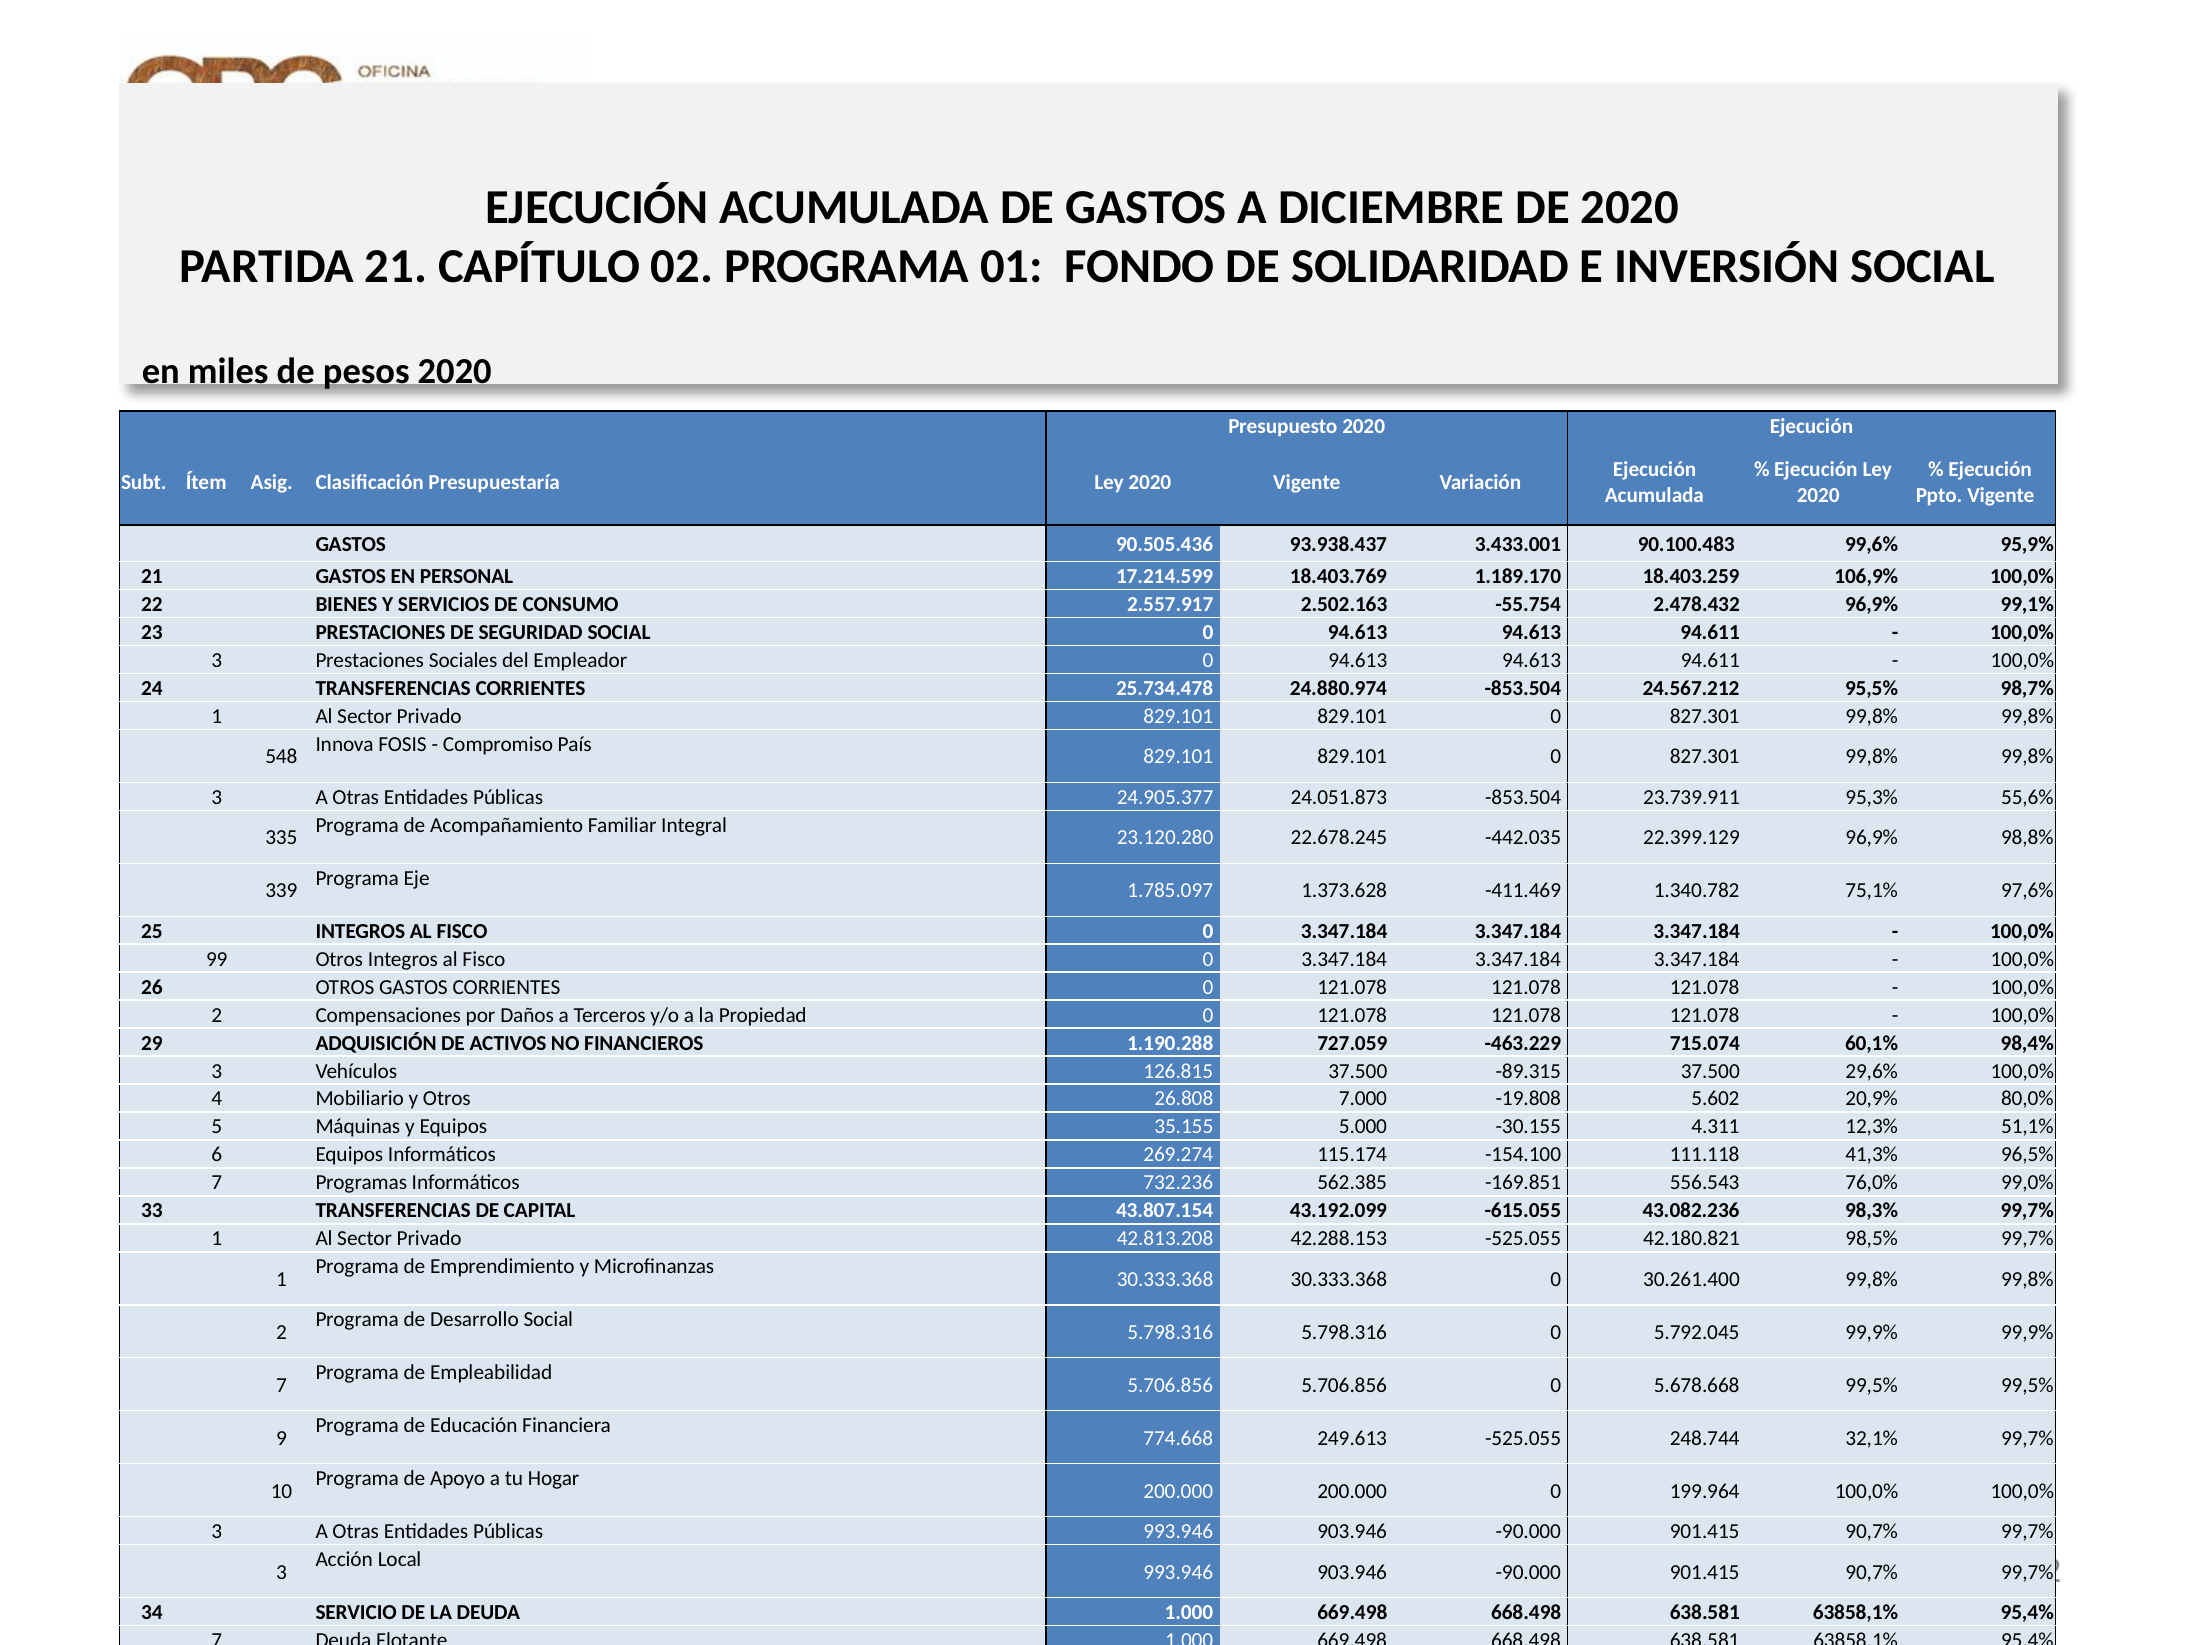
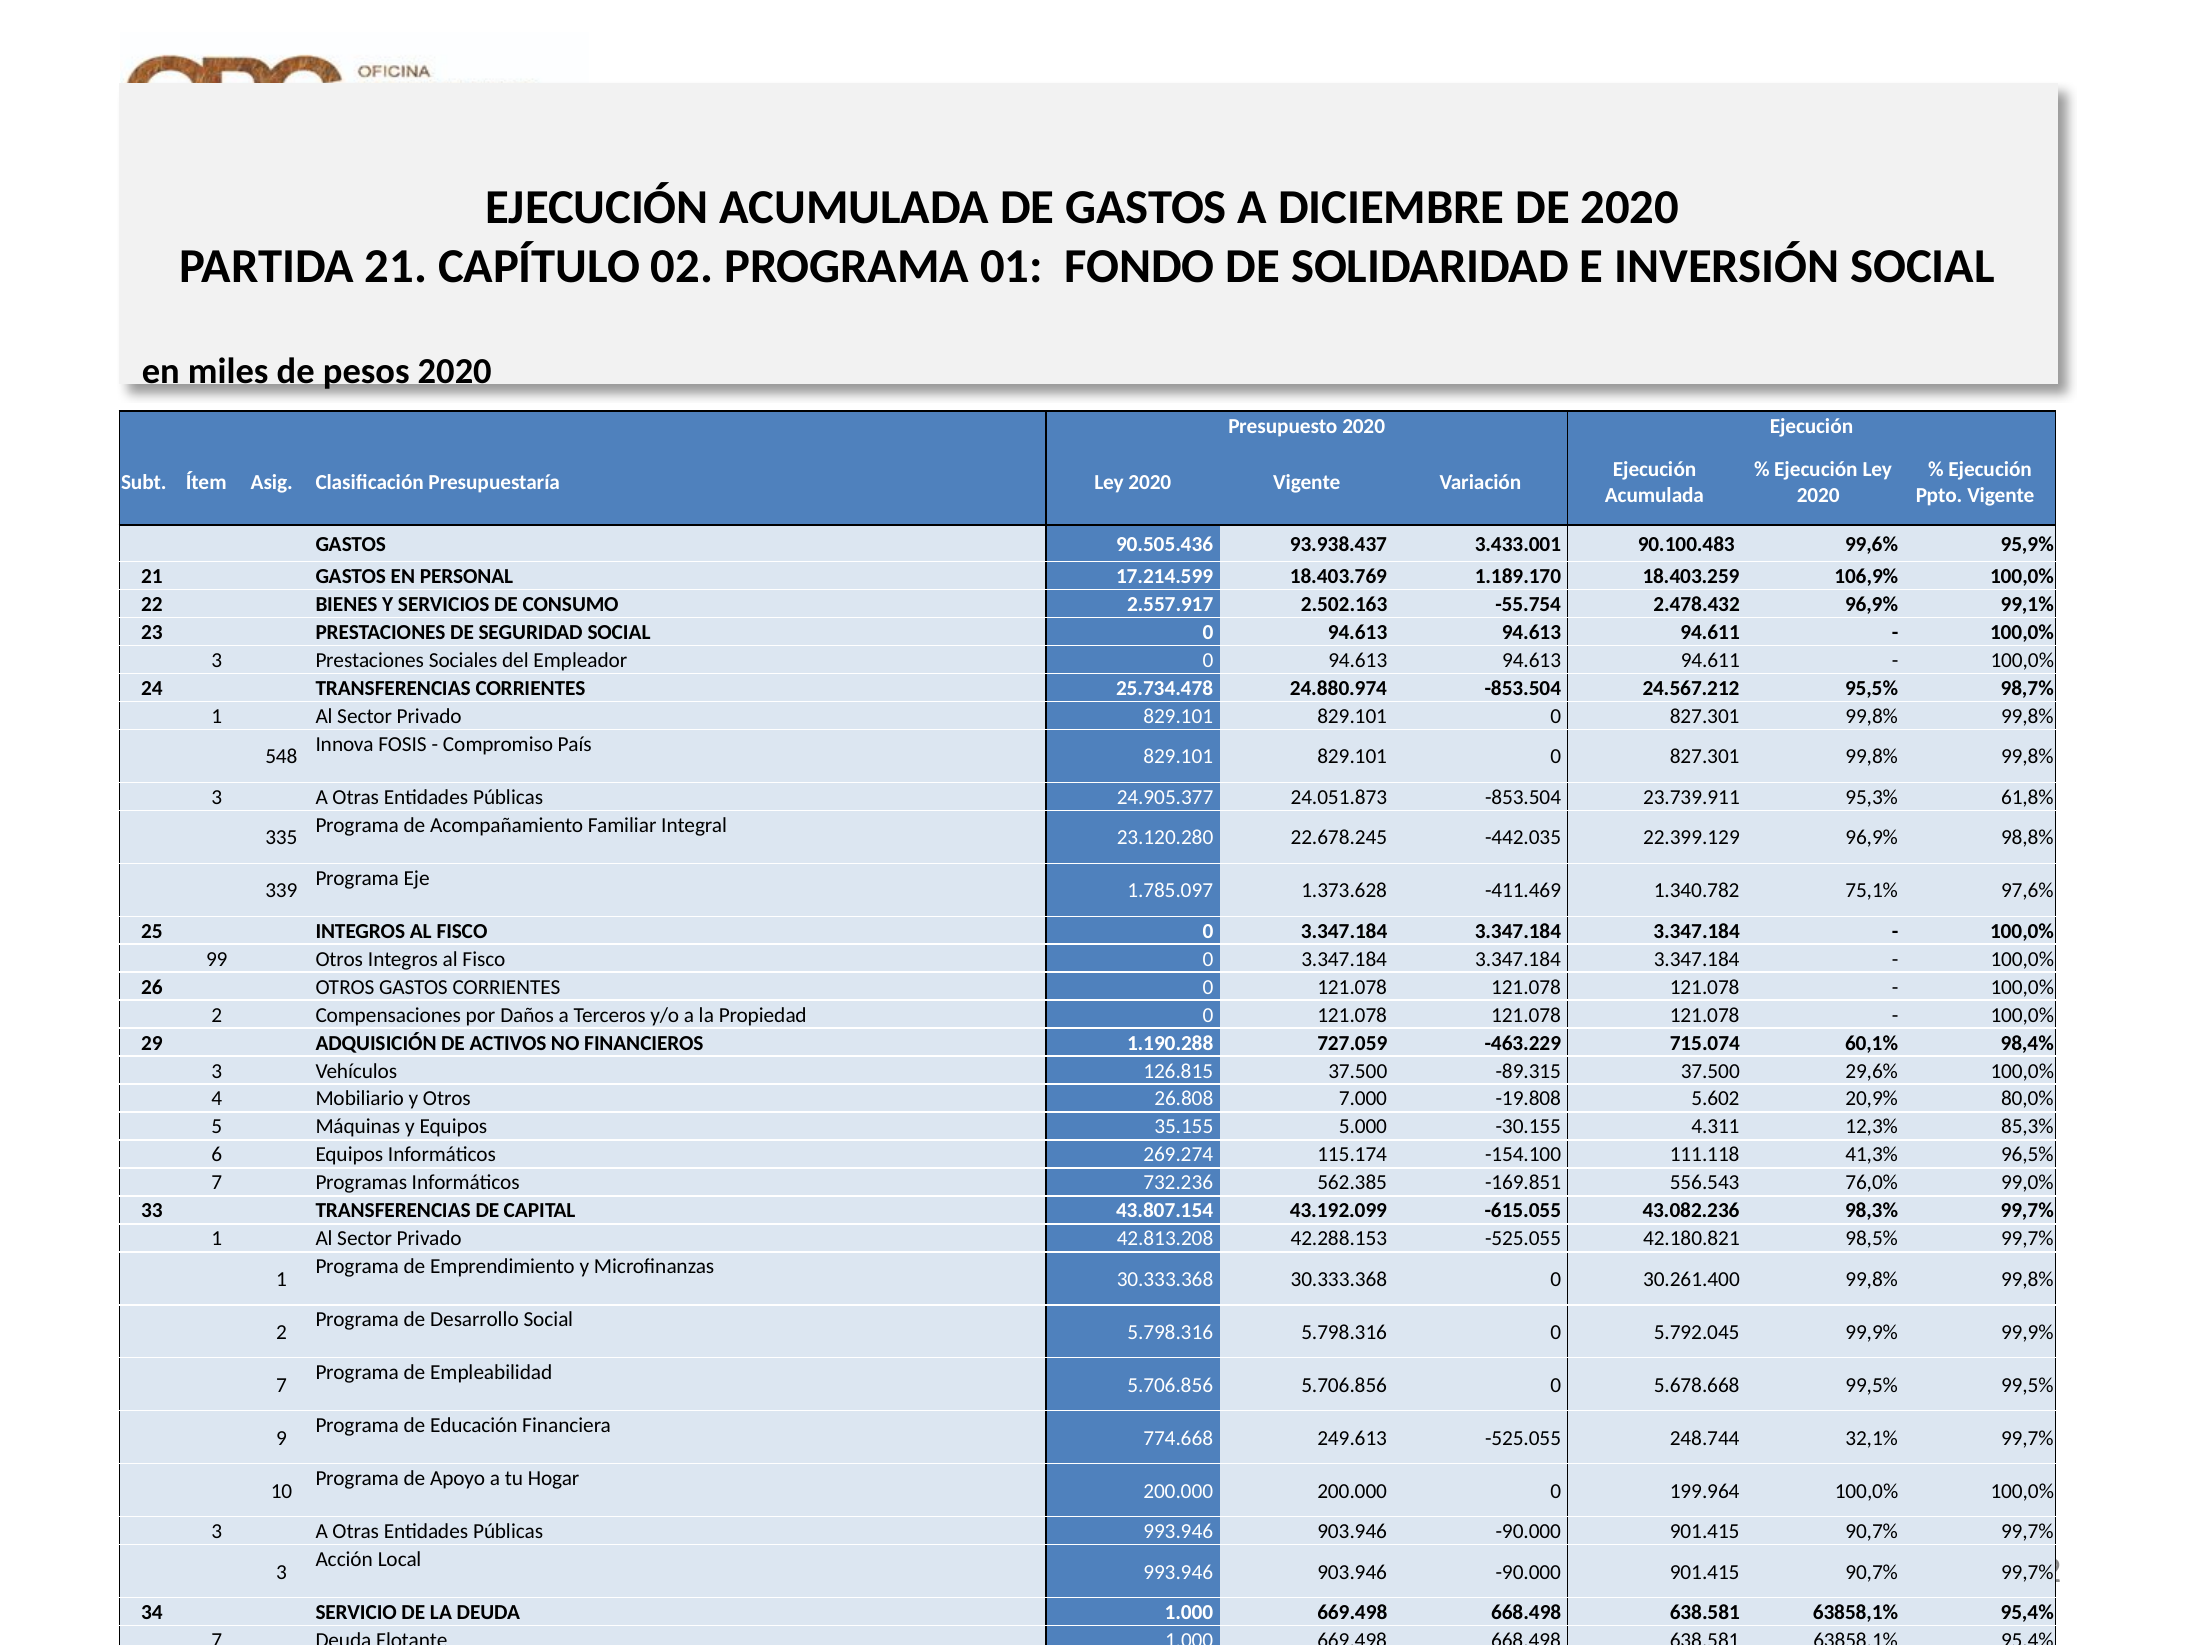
55,6%: 55,6% -> 61,8% (2027, 797)
51,1%: 51,1% -> 85,3% (2027, 1127)
